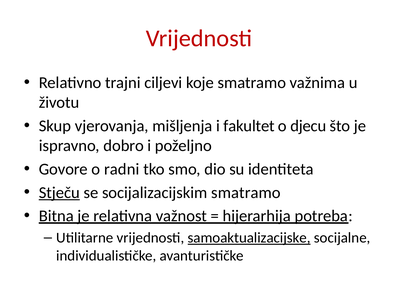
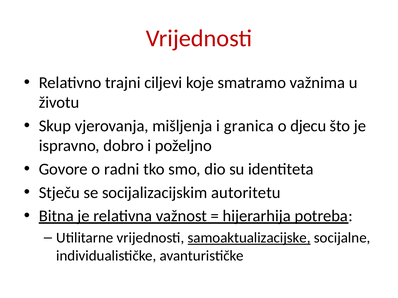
fakultet: fakultet -> granica (249, 126)
Stječu underline: present -> none (59, 193)
socijalizacijskim smatramo: smatramo -> autoritetu (246, 193)
